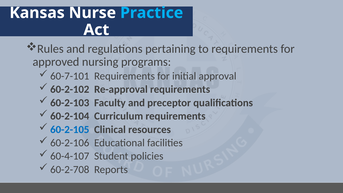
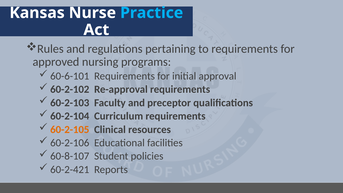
60-7-101: 60-7-101 -> 60-6-101 (70, 76)
60-2-105 colour: blue -> orange (70, 129)
60-4-107: 60-4-107 -> 60-8-107 (70, 156)
60-2-708: 60-2-708 -> 60-2-421 (70, 170)
